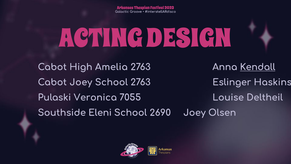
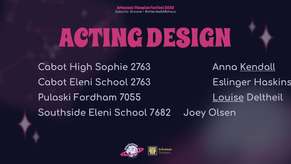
Amelia: Amelia -> Sophie (111, 67)
Cabot Joey: Joey -> Eleni (81, 82)
Veronica: Veronica -> Fordham (95, 97)
Louise underline: none -> present (228, 97)
2690: 2690 -> 7682 (160, 113)
